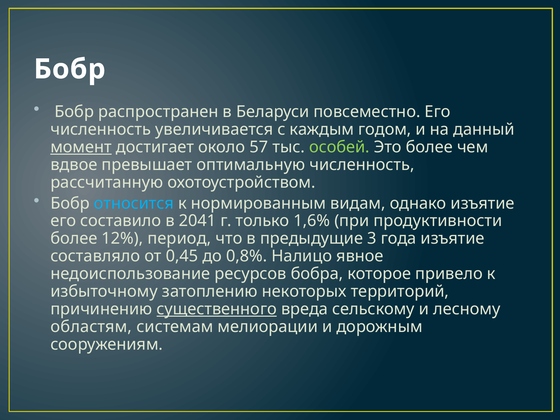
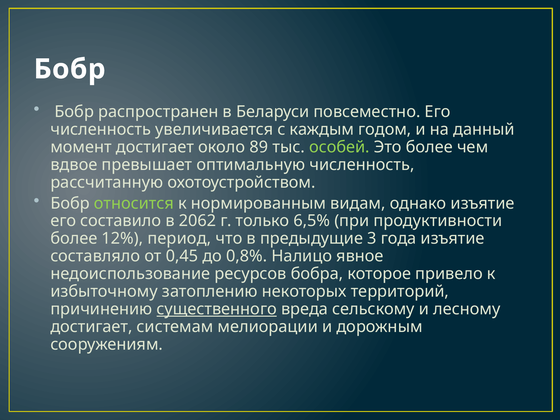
момент underline: present -> none (81, 147)
57: 57 -> 89 (259, 147)
относится colour: light blue -> light green (134, 203)
2041: 2041 -> 2062 (198, 221)
1,6%: 1,6% -> 6,5% (312, 221)
областям: областям -> достигает (91, 327)
